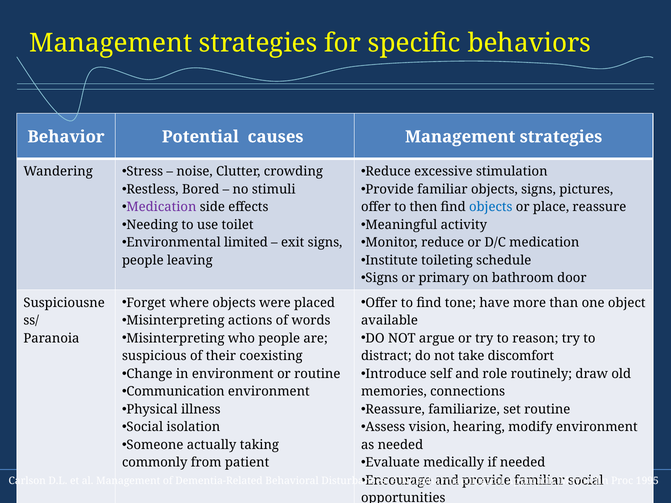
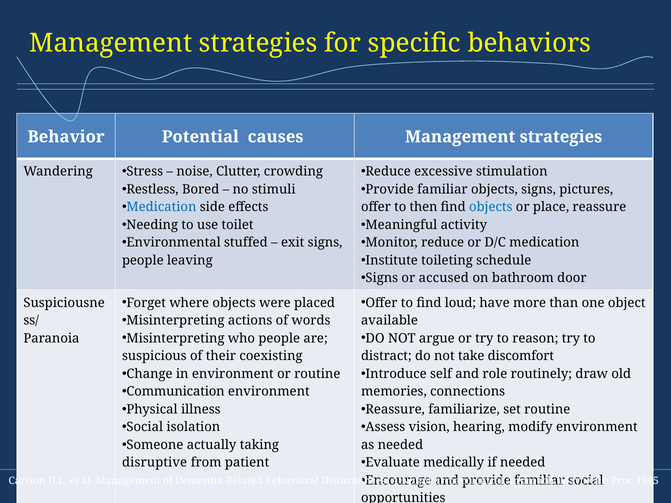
Medication colour: purple -> blue (161, 207)
limited: limited -> stuffed (246, 243)
primary: primary -> accused (444, 278)
tone: tone -> loud (460, 303)
commonly: commonly -> disruptive (155, 463)
